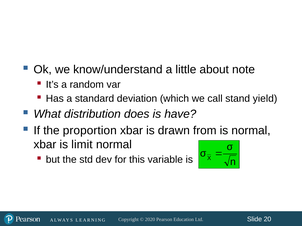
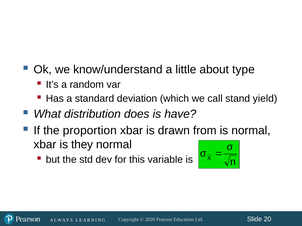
note: note -> type (243, 70)
limit: limit -> they (82, 145)
